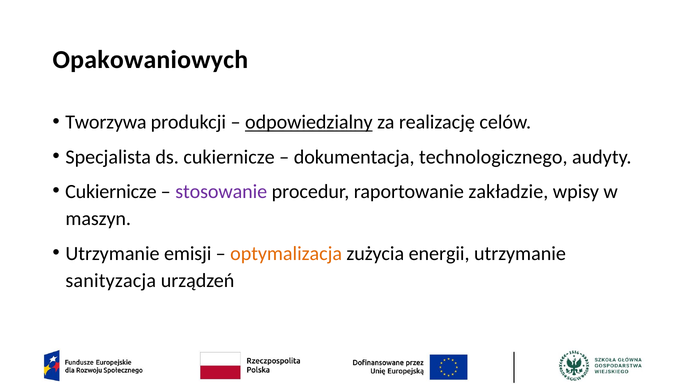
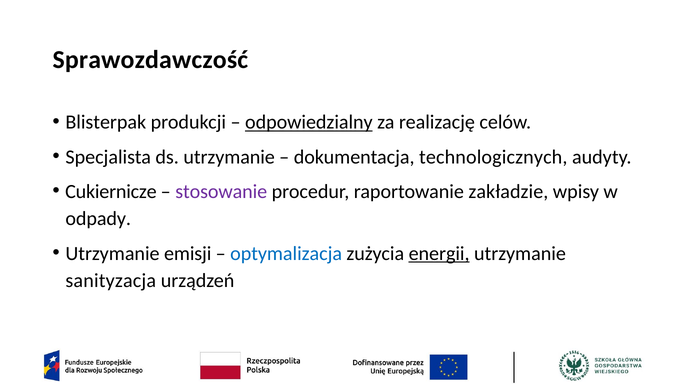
Opakowaniowych: Opakowaniowych -> Sprawozdawczość (150, 60)
Tworzywa: Tworzywa -> Blisterpak (106, 123)
ds cukiernicze: cukiernicze -> utrzymanie (229, 157)
technologicznego: technologicznego -> technologicznych (493, 157)
maszyn: maszyn -> odpady (98, 219)
optymalizacja colour: orange -> blue (286, 254)
energii underline: none -> present (439, 254)
